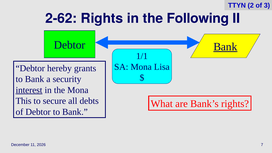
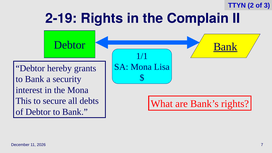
2‑62: 2‑62 -> 2‑19 (61, 18)
Following: Following -> Complain (198, 18)
interest underline: present -> none (29, 90)
